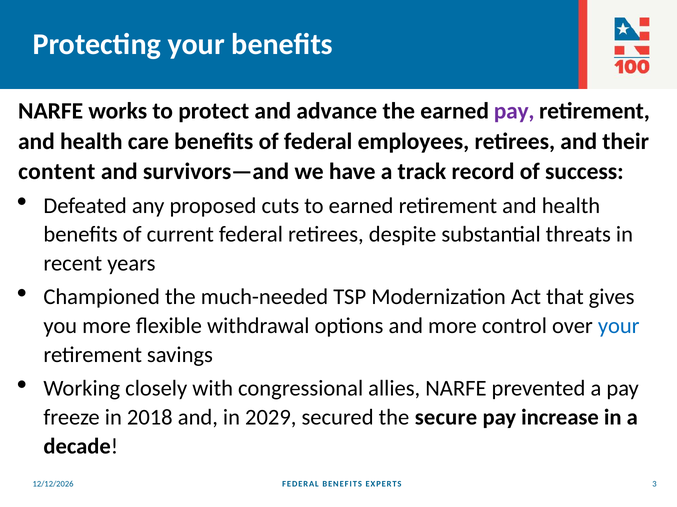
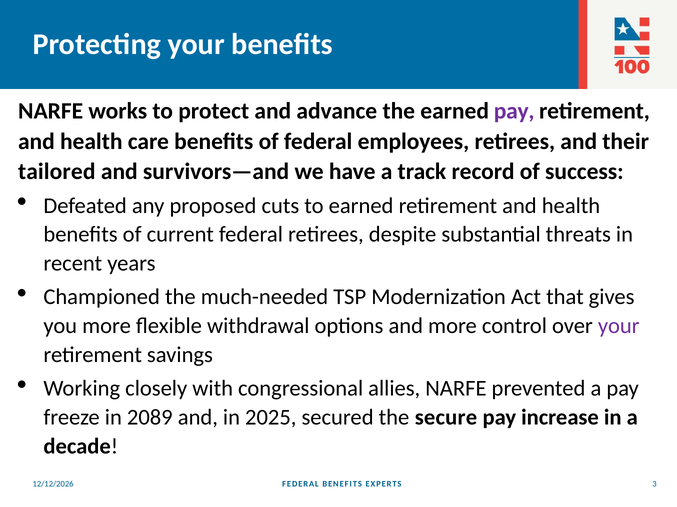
content: content -> tailored (57, 172)
your colour: blue -> purple (619, 326)
2018: 2018 -> 2089 (150, 418)
2029: 2029 -> 2025 (271, 418)
